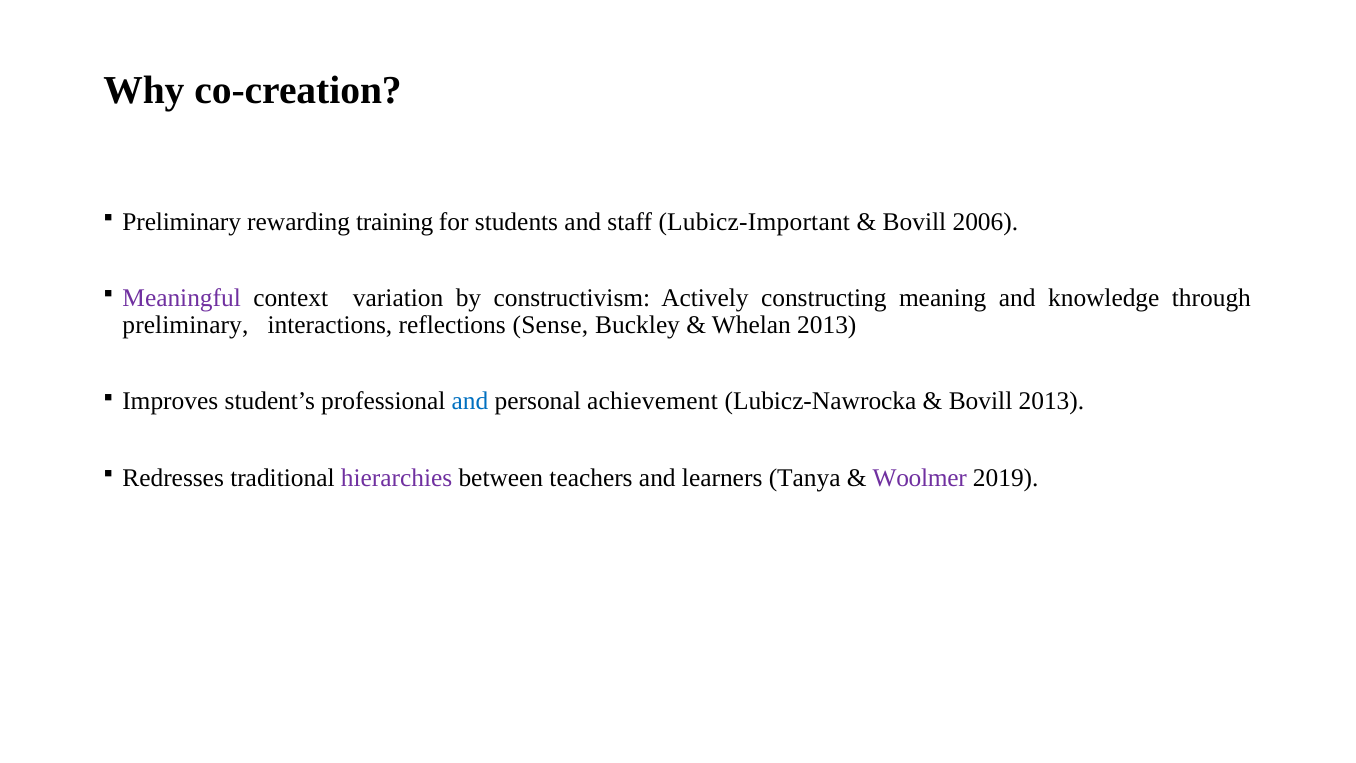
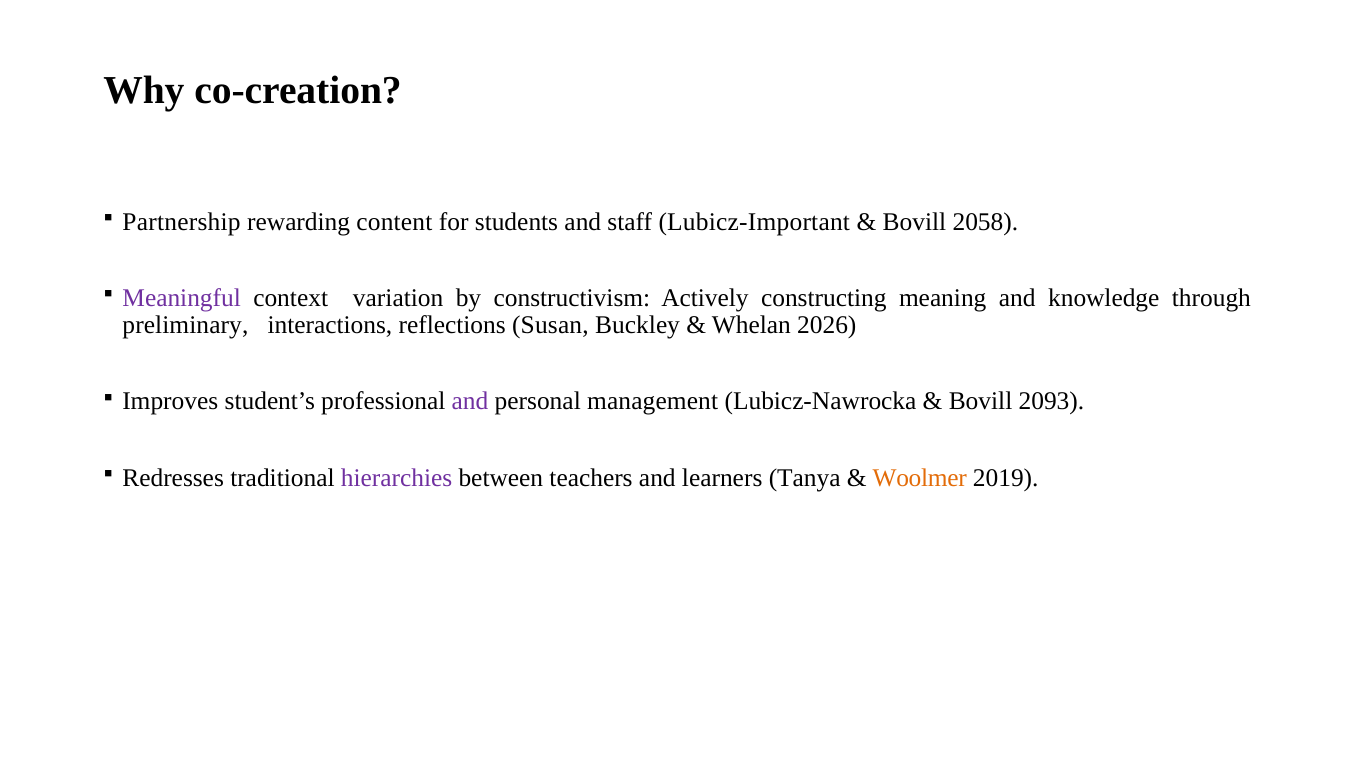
Preliminary: Preliminary -> Partnership (182, 222)
training: training -> content (394, 222)
2006: 2006 -> 2058 (985, 222)
Sense: Sense -> Susan (550, 325)
Whelan 2013: 2013 -> 2026 (827, 325)
and colour: blue -> purple (470, 401)
achievement: achievement -> management (653, 401)
Bovill 2013: 2013 -> 2093 (1051, 401)
Woolmer colour: purple -> orange (920, 478)
